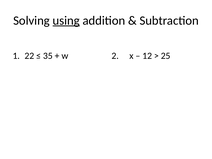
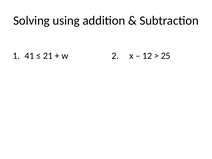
using underline: present -> none (66, 21)
22: 22 -> 41 (29, 56)
35: 35 -> 21 (48, 56)
